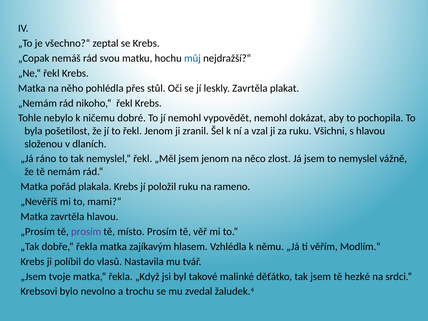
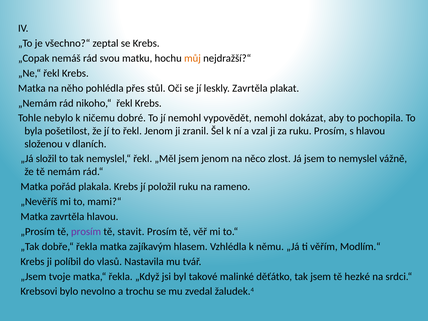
můj colour: blue -> orange (192, 58)
ruku Všichni: Všichni -> Prosím (331, 131)
ráno: ráno -> složil (46, 159)
místo: místo -> stavit (131, 232)
